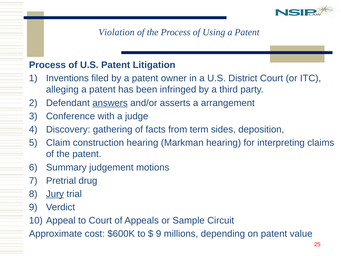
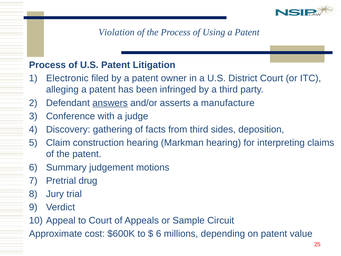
Inventions: Inventions -> Electronic (67, 78)
arrangement: arrangement -> manufacture (228, 103)
from term: term -> third (199, 129)
Jury underline: present -> none (55, 194)
9: 9 -> 6 (159, 234)
